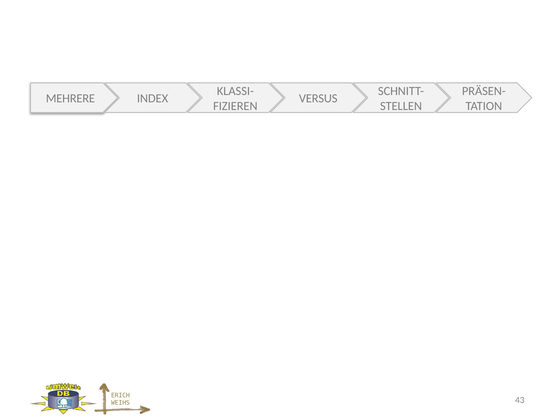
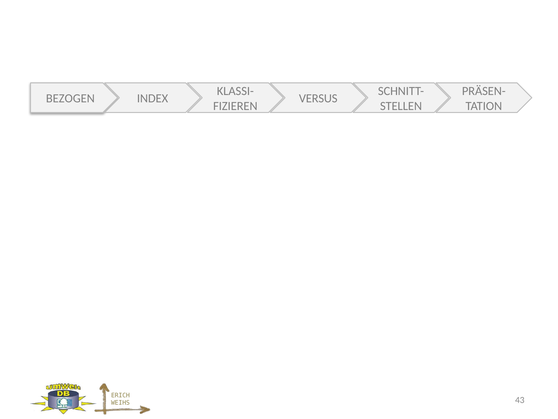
MEHRERE: MEHRERE -> BEZOGEN (70, 98)
